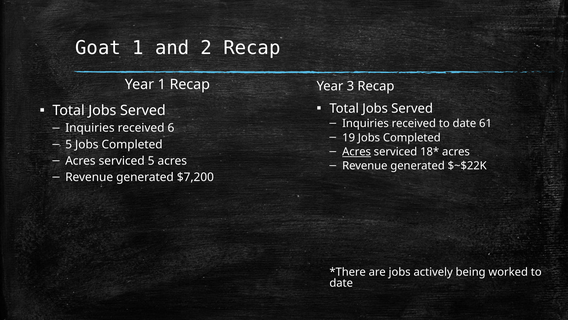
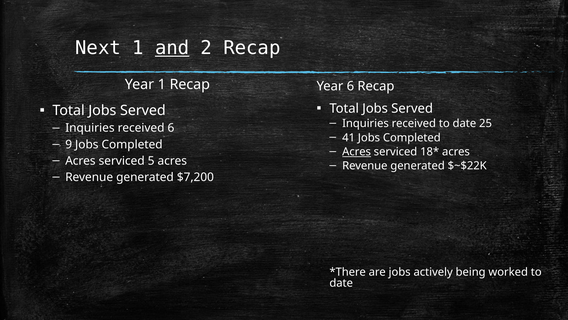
Goat: Goat -> Next (98, 48)
and underline: none -> present (172, 48)
Year 3: 3 -> 6 (350, 86)
61: 61 -> 25 (486, 123)
19: 19 -> 41 (349, 137)
5: 5 -> 9 (69, 144)
